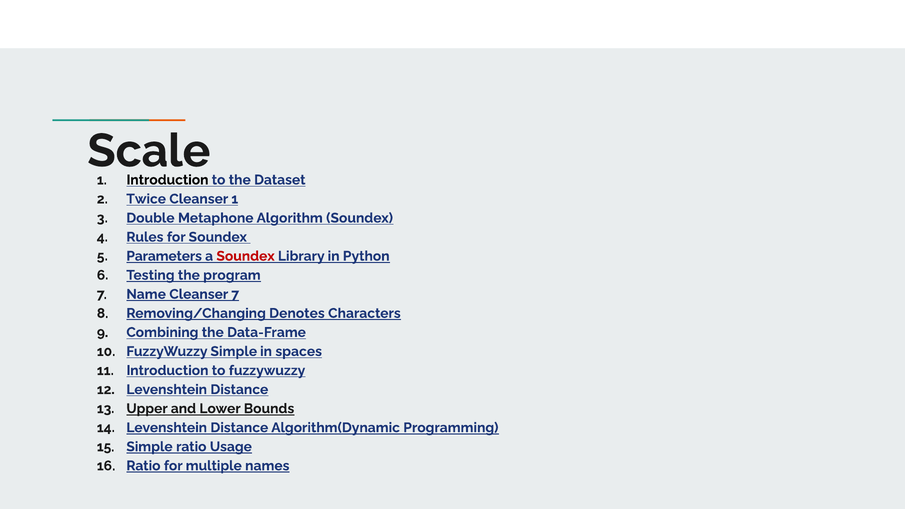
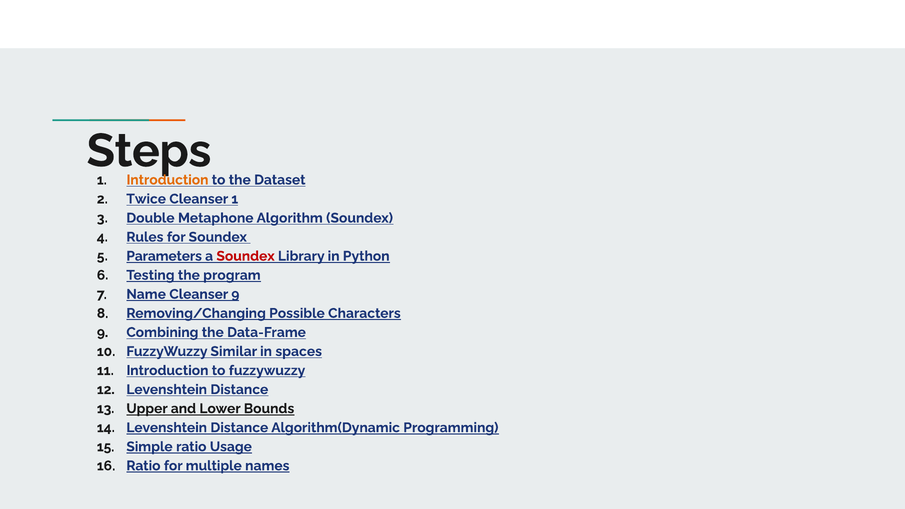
Scale: Scale -> Steps (149, 151)
Introduction colour: black -> orange (167, 180)
Cleanser 7: 7 -> 9 (235, 294)
Denotes: Denotes -> Possible (297, 313)
FuzzyWuzzy Simple: Simple -> Similar (234, 351)
